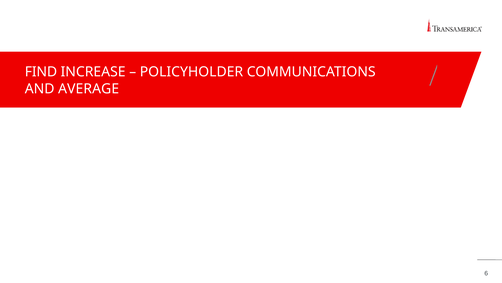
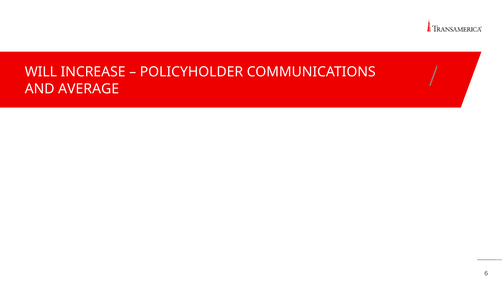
FIND: FIND -> WILL (41, 72)
